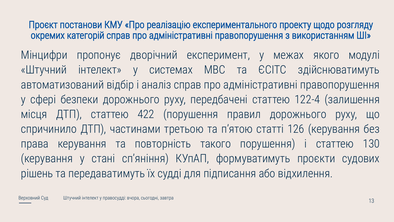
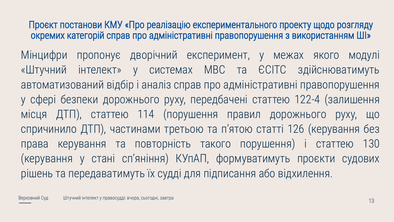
422: 422 -> 114 (146, 114)
